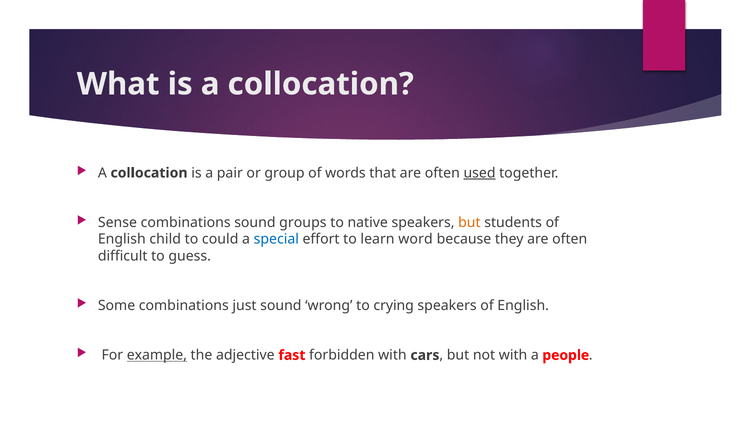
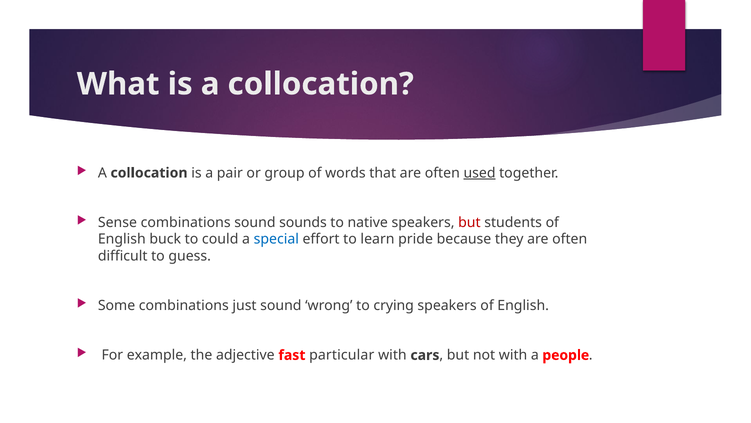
groups: groups -> sounds (303, 222)
but colour: orange -> red (469, 222)
child: child -> buck (165, 239)
word: word -> pride (416, 239)
example underline: present -> none (157, 355)
forbidden: forbidden -> particular (342, 355)
